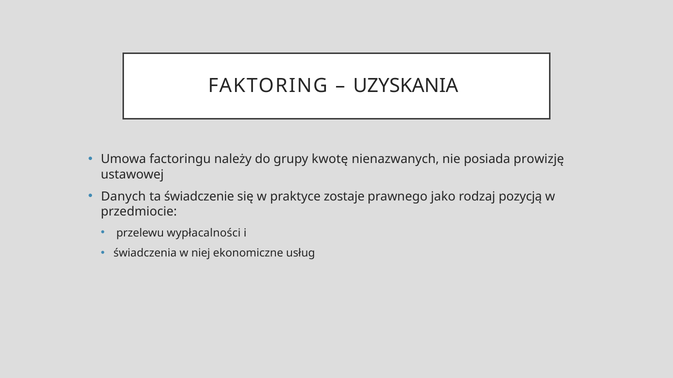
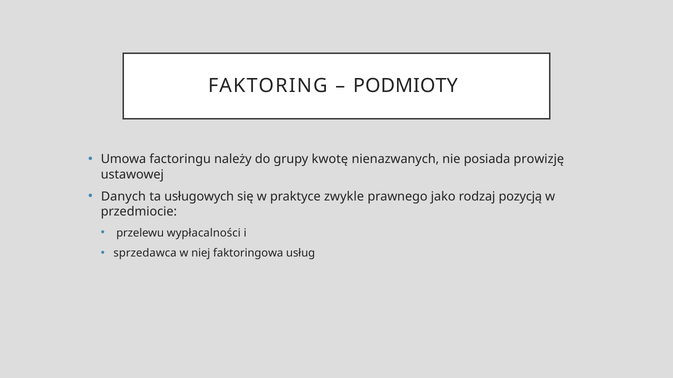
UZYSKANIA: UZYSKANIA -> PODMIOTY (405, 86)
świadczenie: świadczenie -> usługowych (199, 197)
zostaje: zostaje -> zwykle (344, 197)
świadczenia: świadczenia -> sprzedawca (145, 254)
ekonomiczne: ekonomiczne -> faktoringowa (248, 254)
